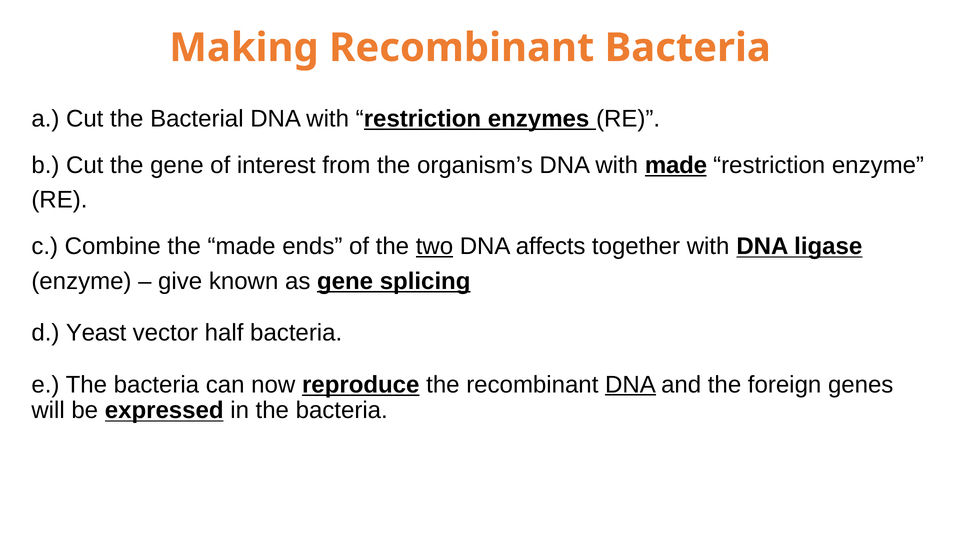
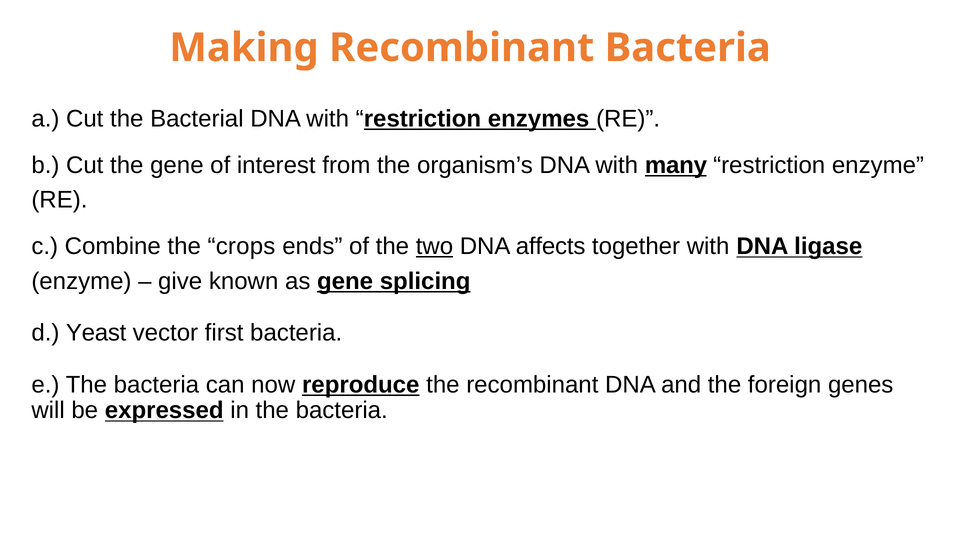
with made: made -> many (676, 165)
the made: made -> crops (241, 246)
half: half -> first (224, 332)
DNA underline: present -> none (630, 384)
